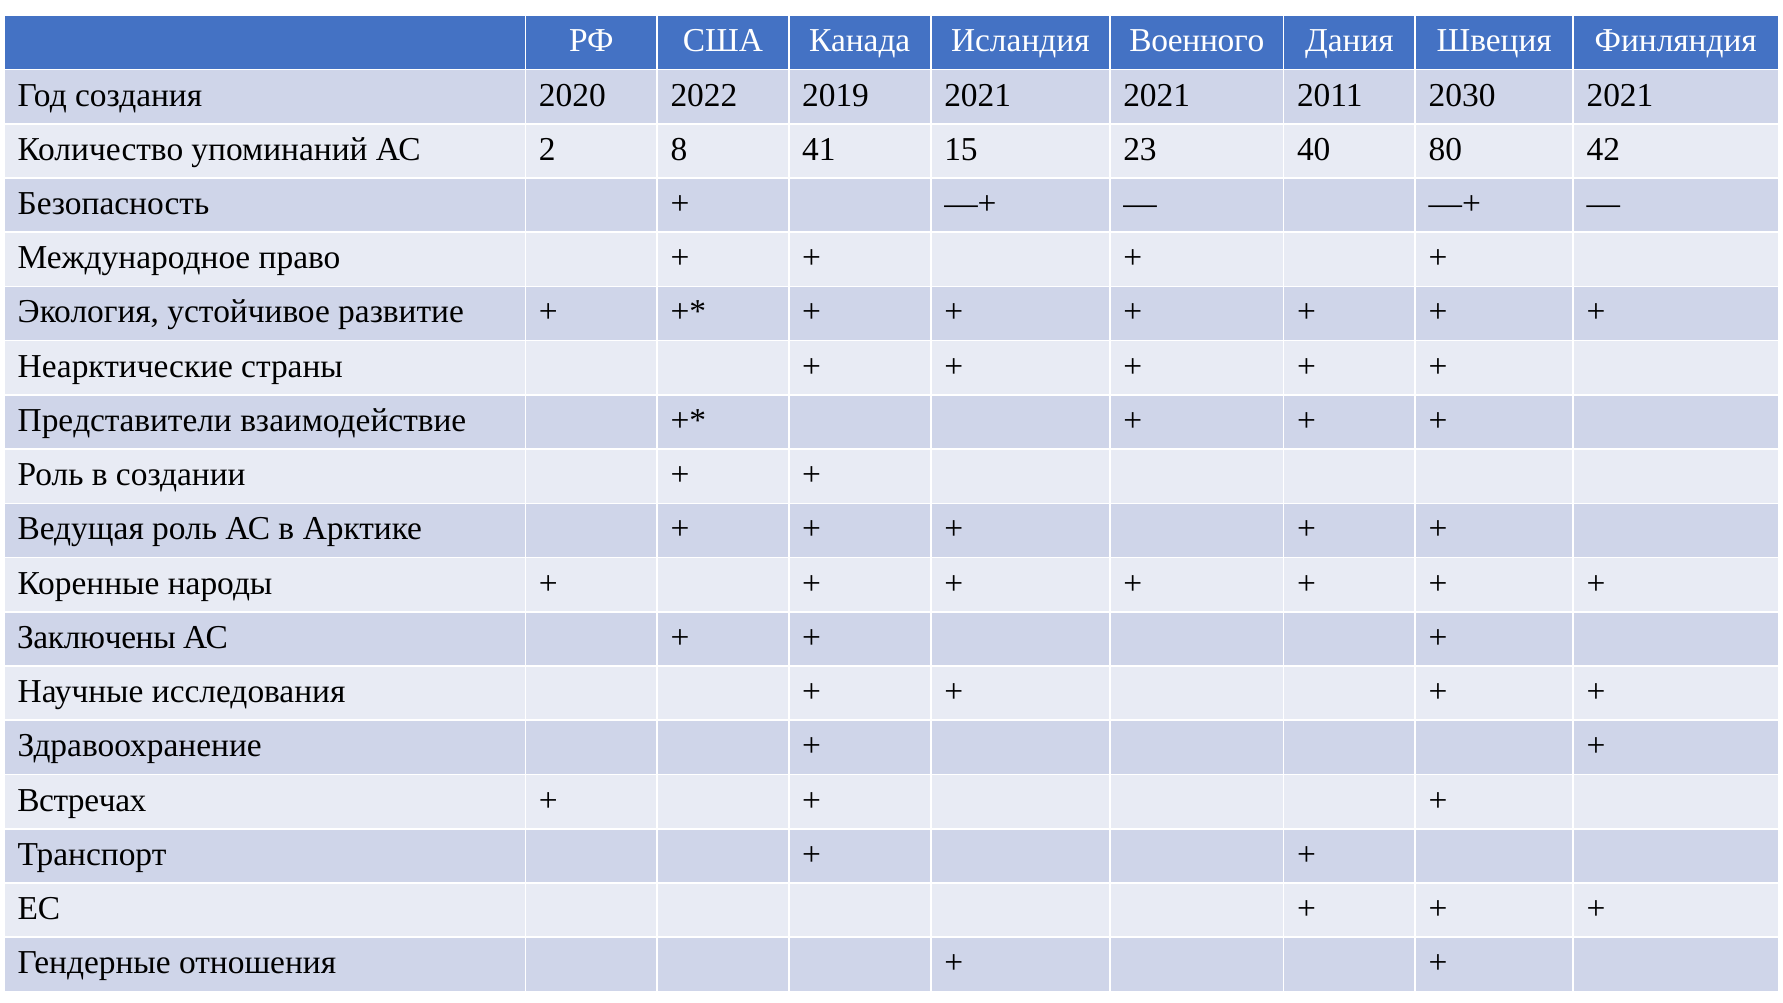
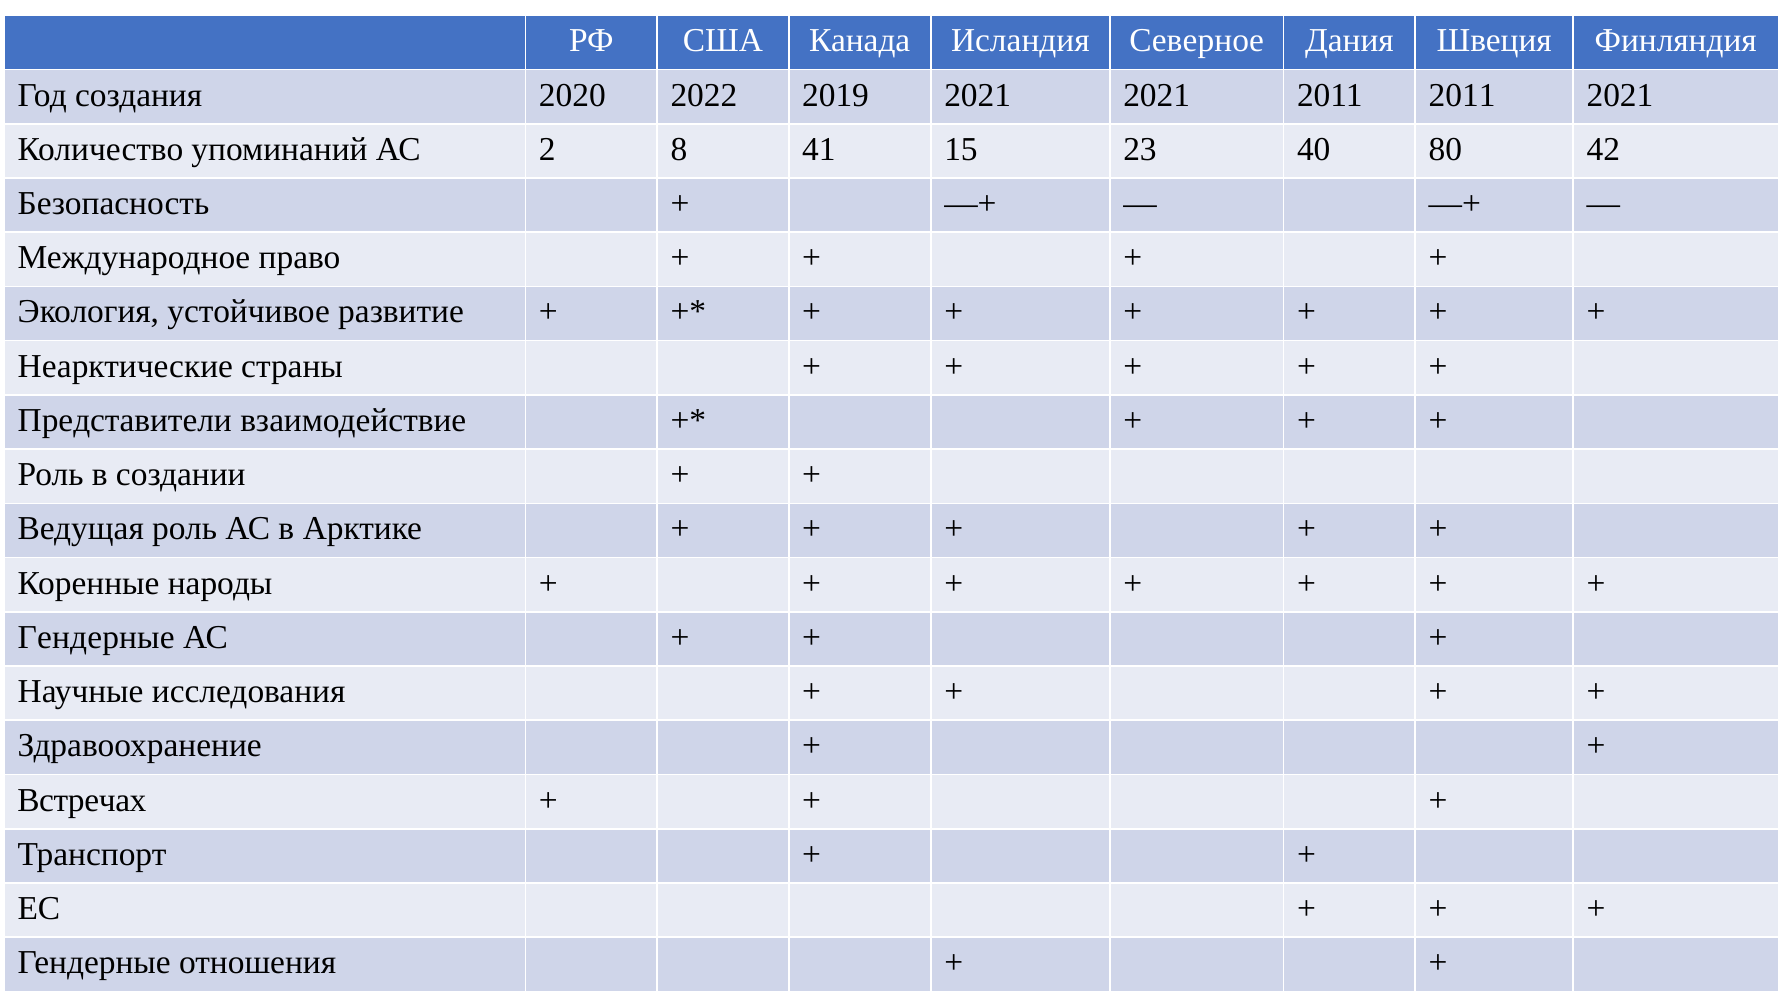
Военного: Военного -> Северное (1197, 41)
2011 2030: 2030 -> 2011 (1462, 95)
Заключены: Заключены -> Гендерные (96, 637)
